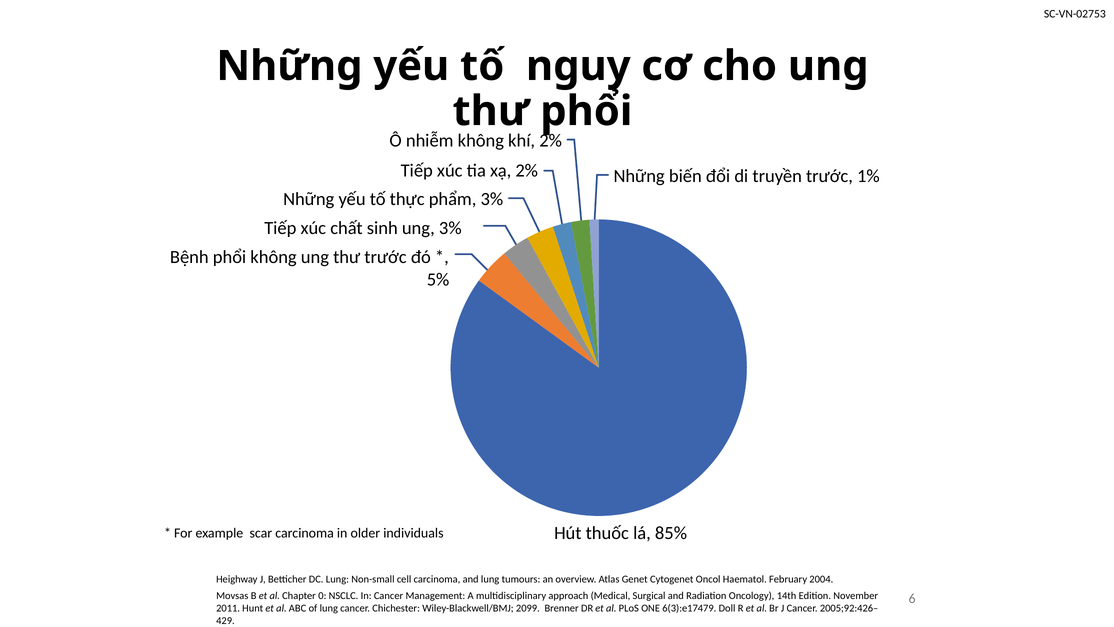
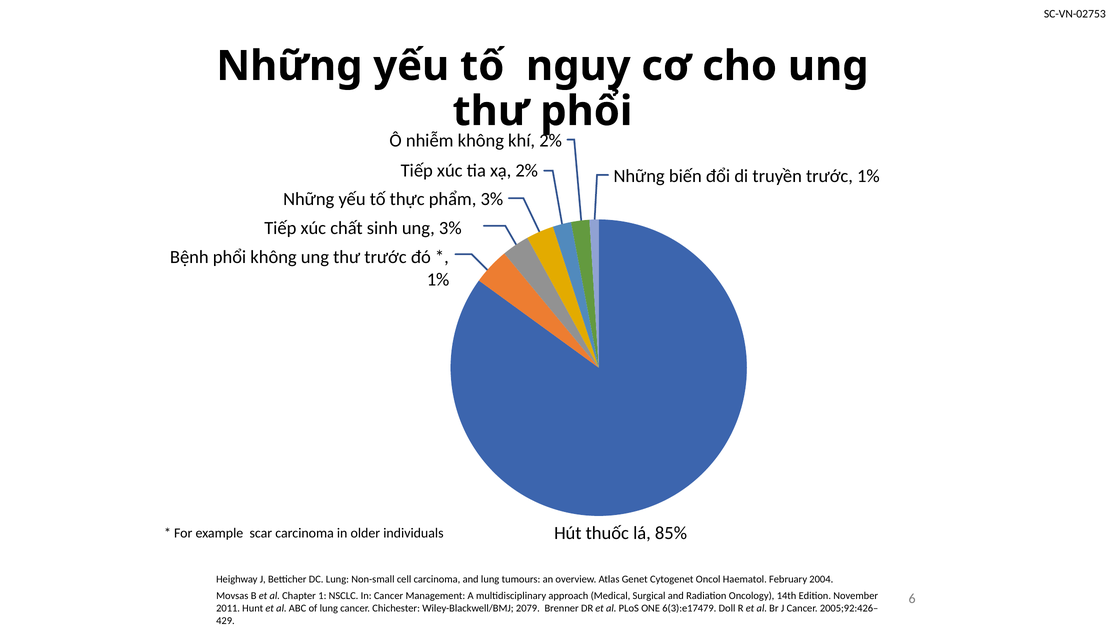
5%: 5% -> 1% (438, 279)
0: 0 -> 1 (322, 595)
2099: 2099 -> 2079 (528, 608)
